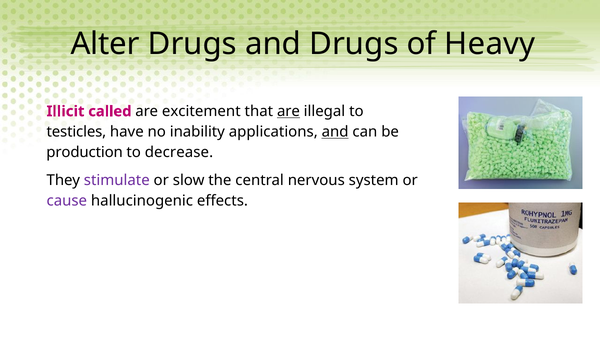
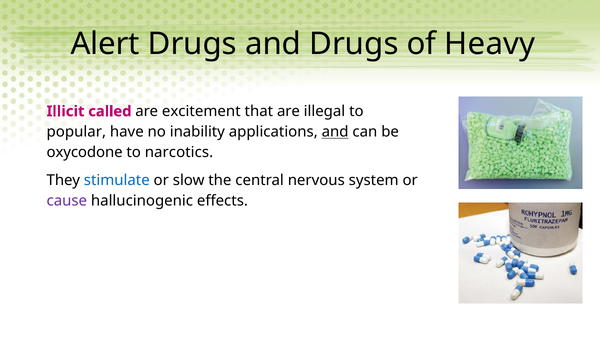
Alter: Alter -> Alert (105, 44)
are underline: present -> none (288, 112)
testicles: testicles -> popular (76, 132)
production: production -> oxycodone (85, 153)
decrease: decrease -> narcotics (179, 153)
stimulate colour: purple -> blue (117, 181)
